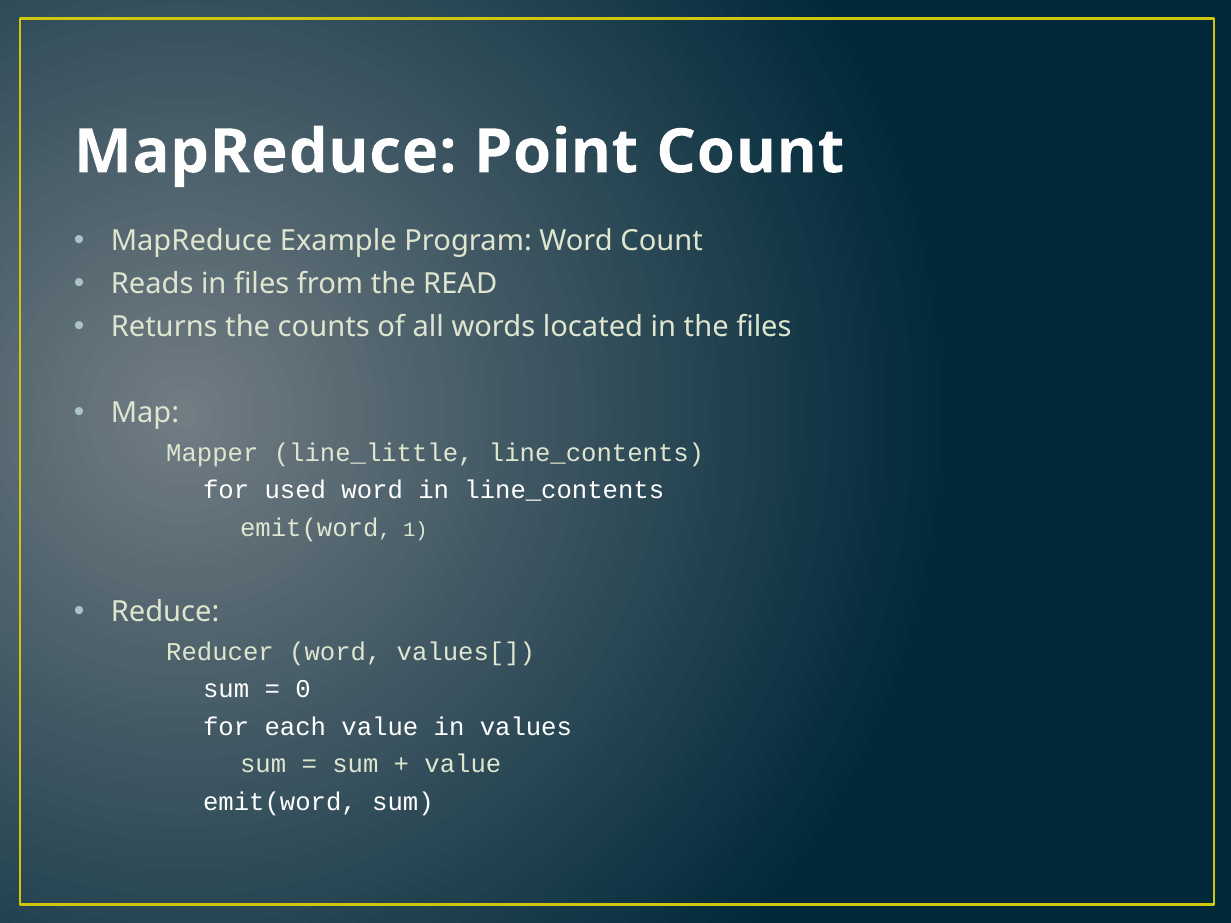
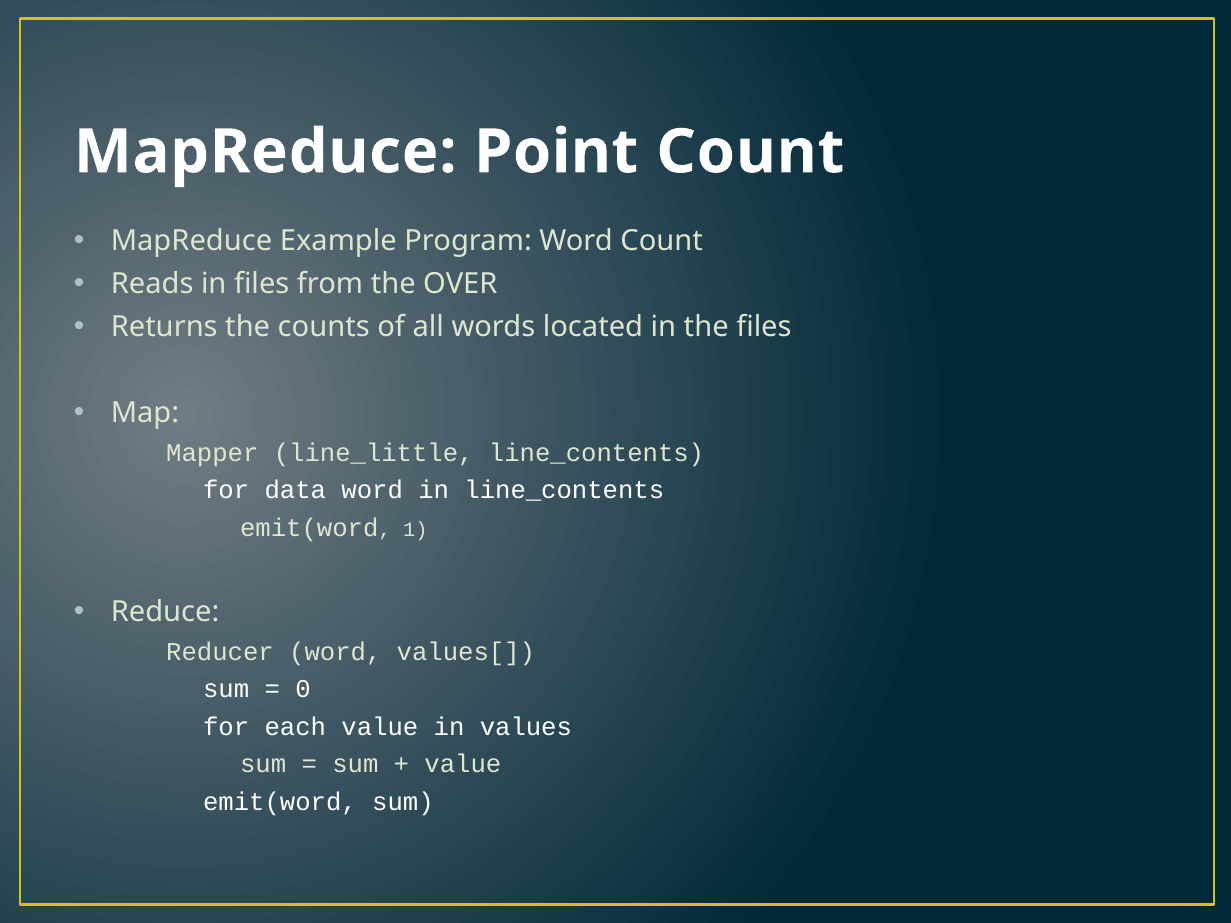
READ: READ -> OVER (460, 284)
used: used -> data (295, 490)
